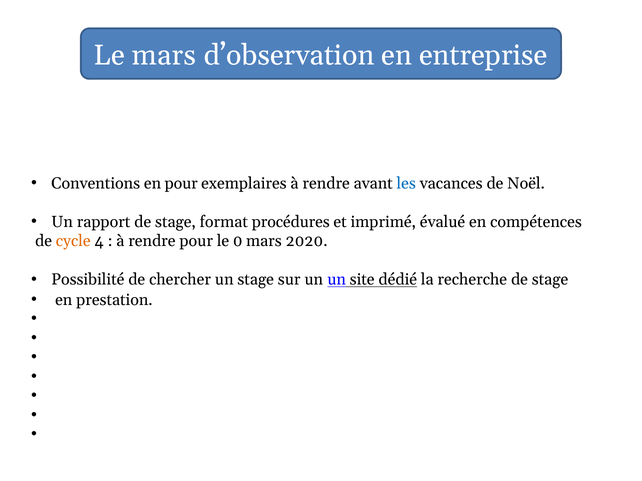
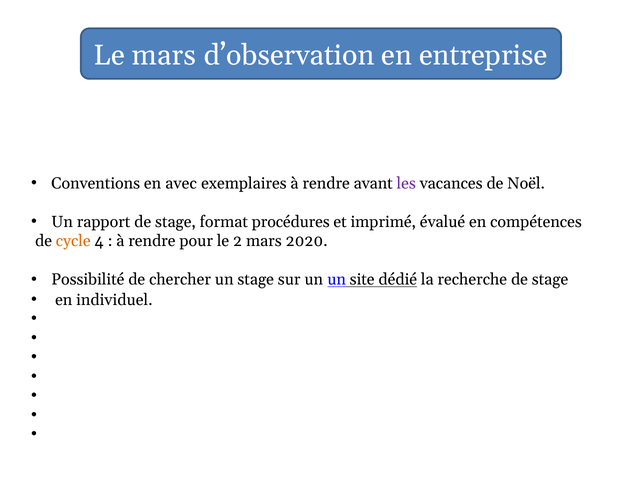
en pour: pour -> avec (181, 183)
les colour: blue -> purple (406, 183)
0: 0 -> 2 (238, 241)
prestation: prestation -> individuel (114, 300)
